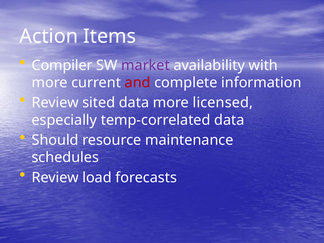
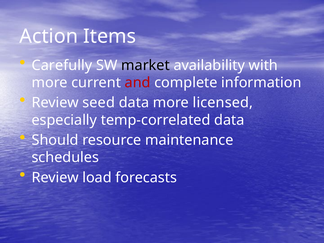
Compiler: Compiler -> Carefully (62, 65)
market colour: purple -> black (145, 65)
sited: sited -> seed (99, 103)
